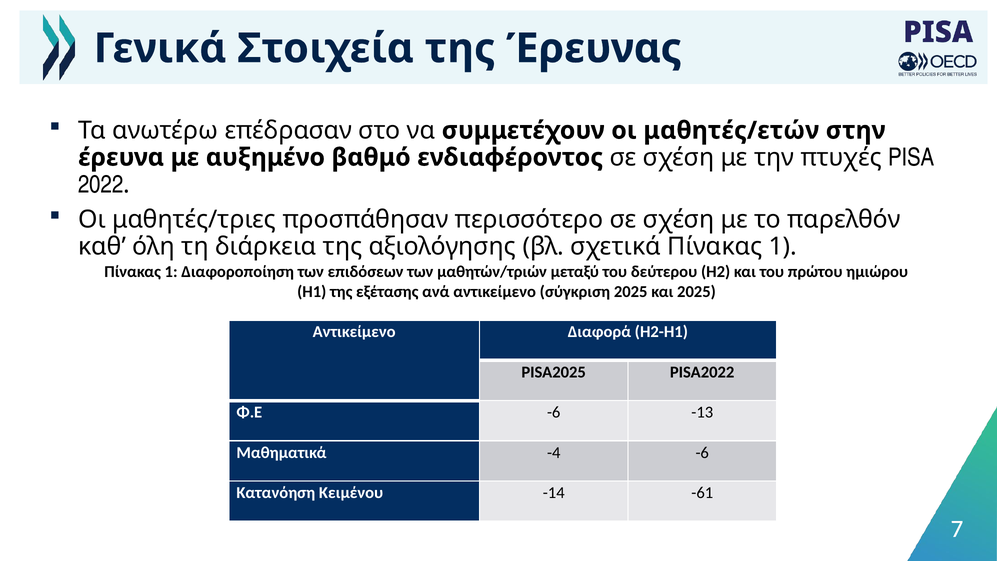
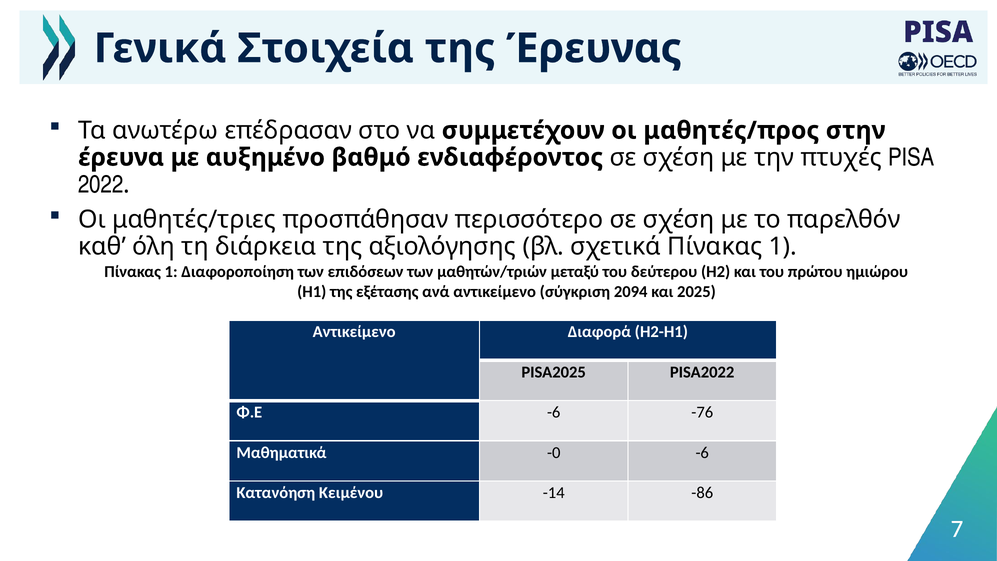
μαθητές/ετών: μαθητές/ετών -> μαθητές/προς (731, 130)
σύγκριση 2025: 2025 -> 2094 (631, 292)
-13: -13 -> -76 (702, 412)
-4: -4 -> -0 (554, 452)
-61: -61 -> -86 (702, 493)
